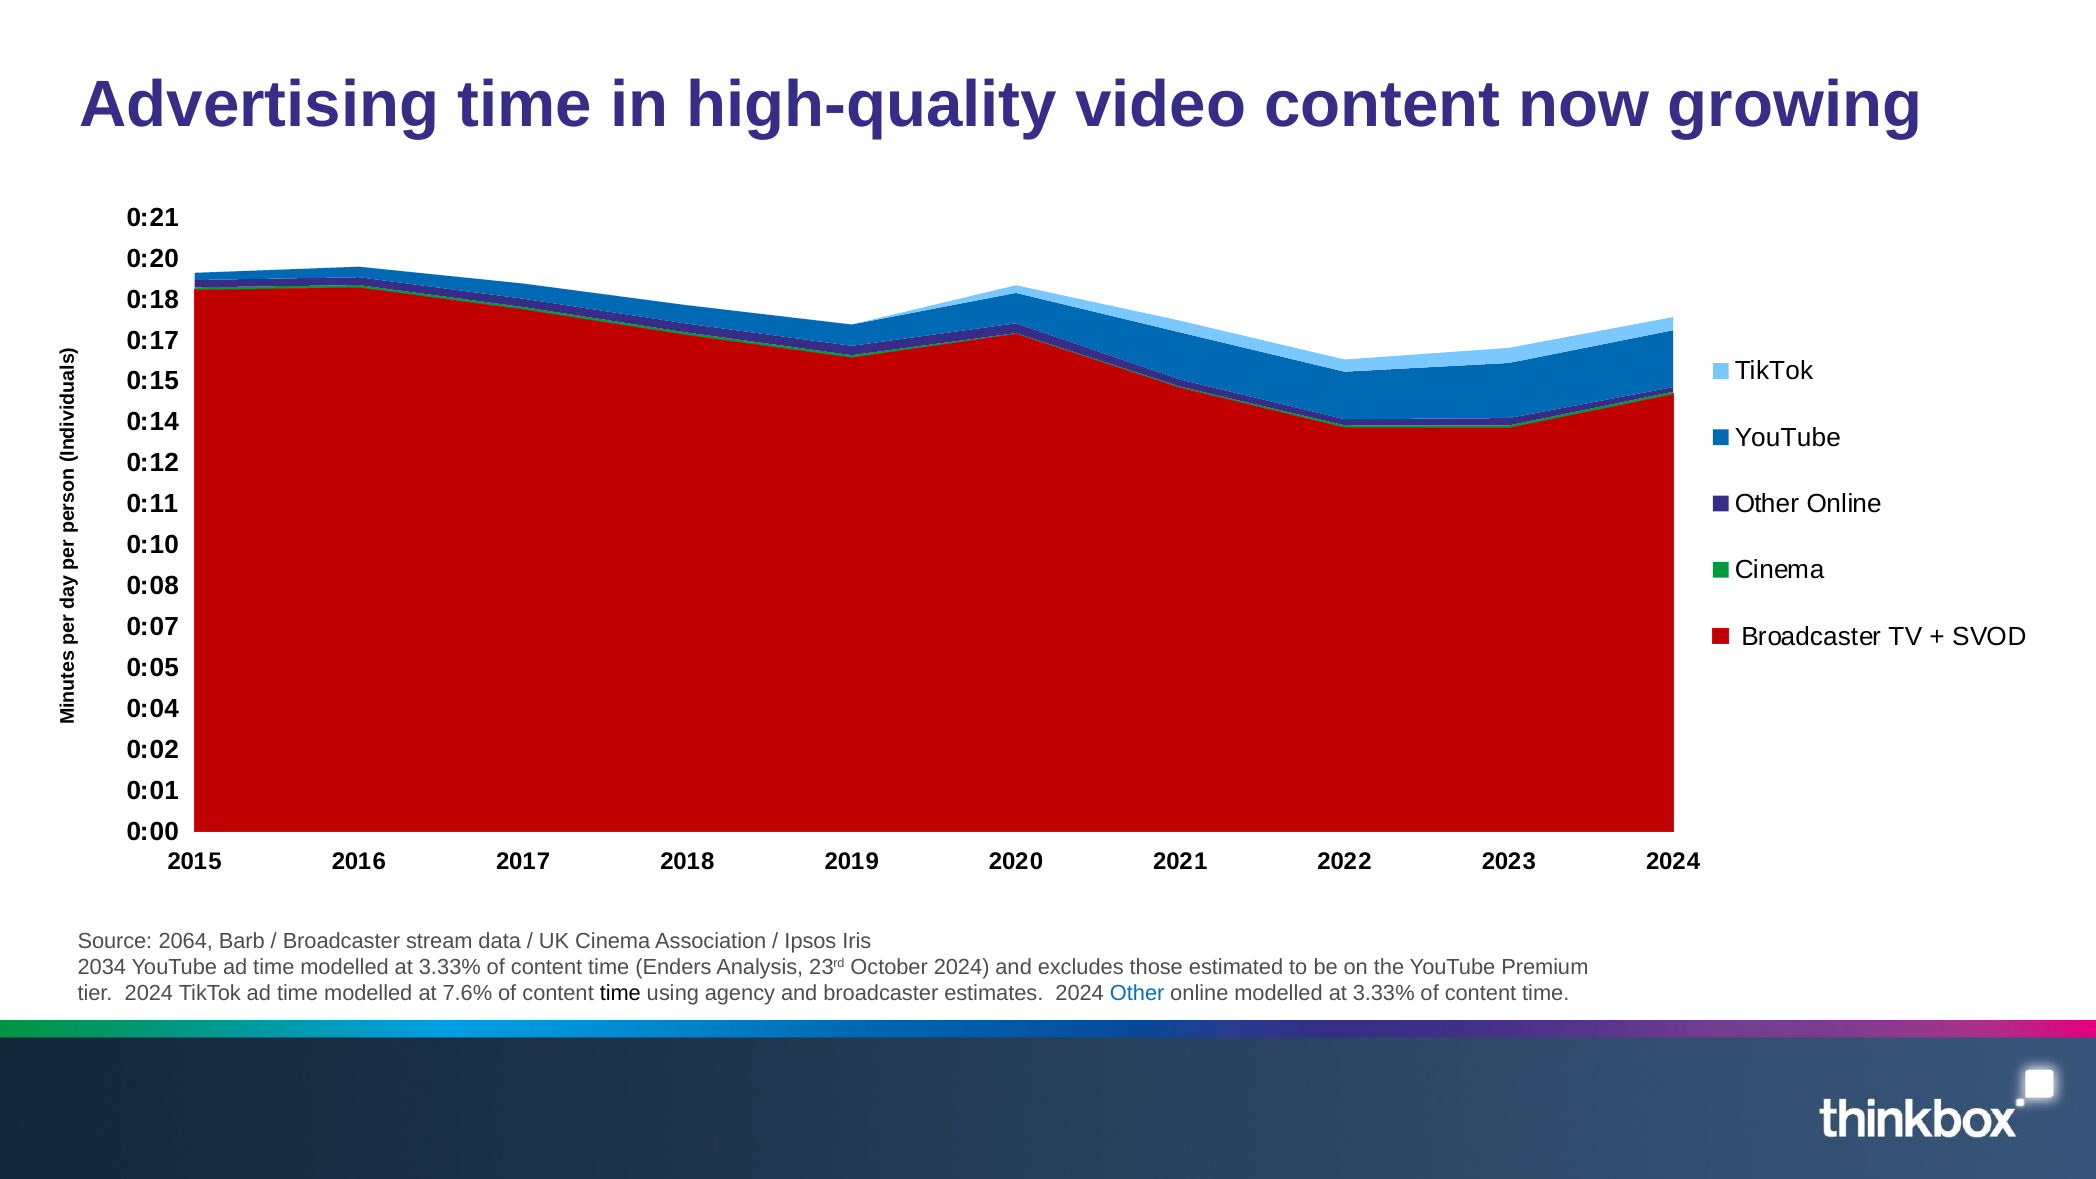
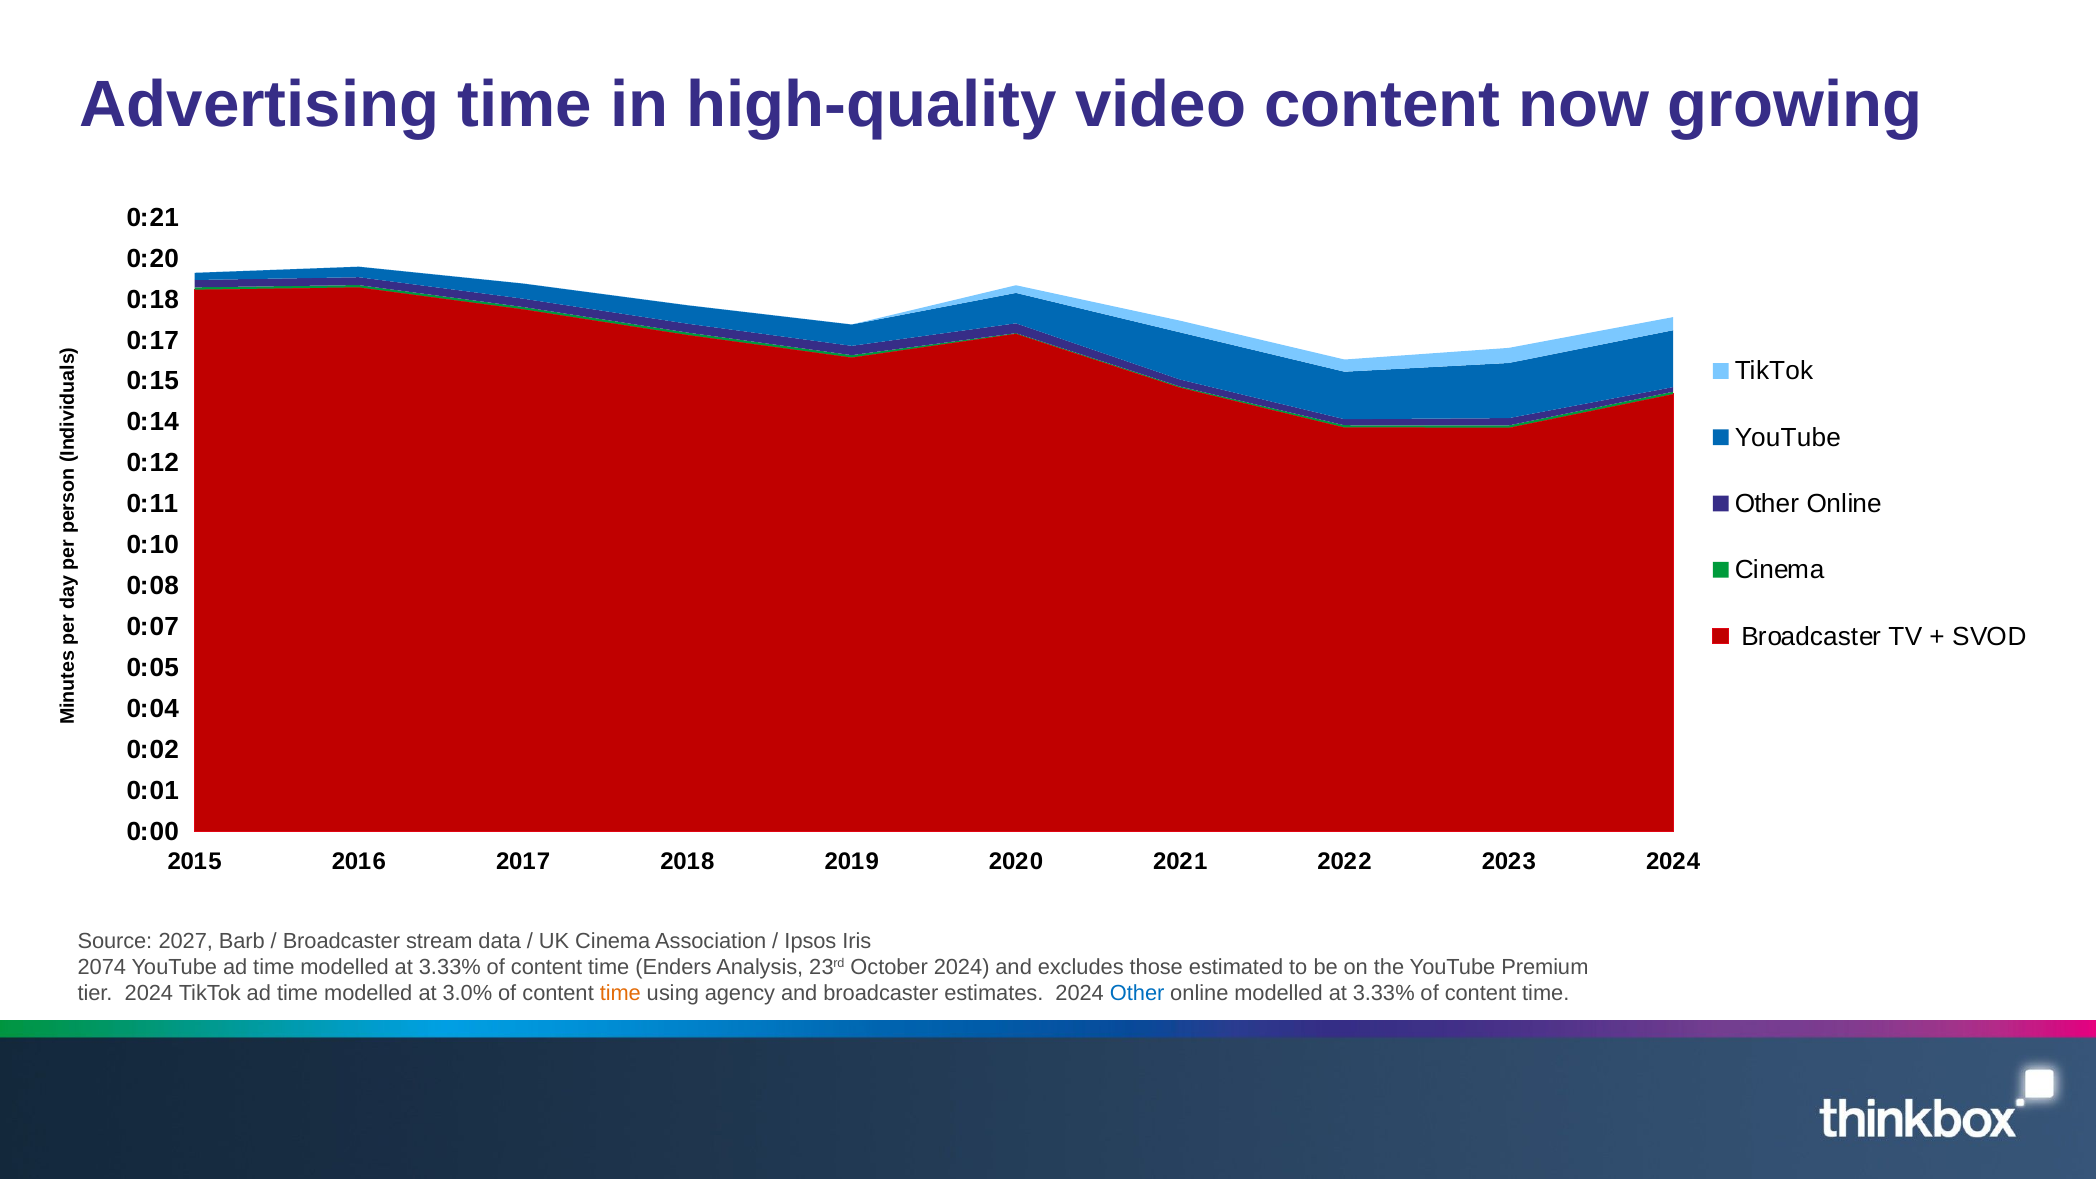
2064: 2064 -> 2027 (186, 941)
2034: 2034 -> 2074 (102, 967)
7.6%: 7.6% -> 3.0% (467, 993)
time colour: black -> orange (620, 993)
